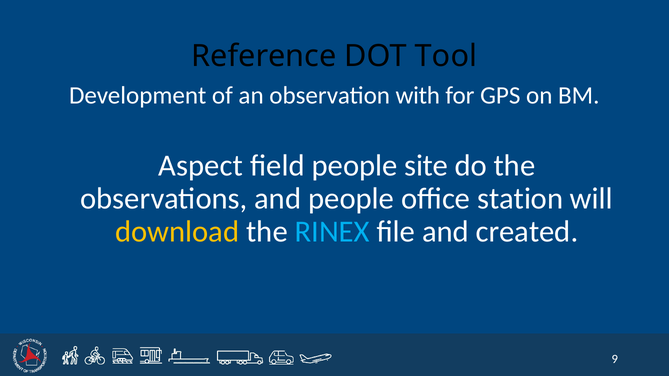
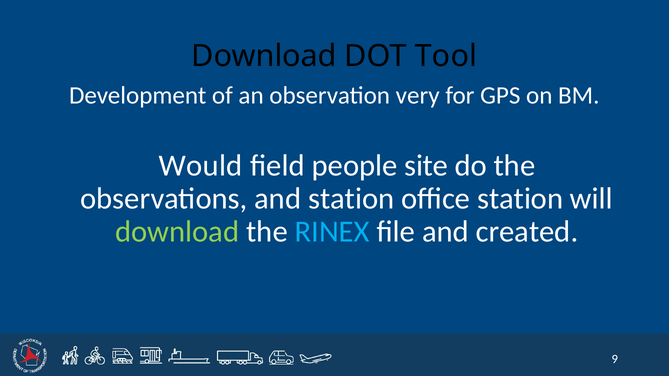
Reference: Reference -> Download (264, 56)
with: with -> very (418, 95)
Aspect: Aspect -> Would (201, 166)
and people: people -> station (351, 199)
download colour: yellow -> light green (177, 232)
